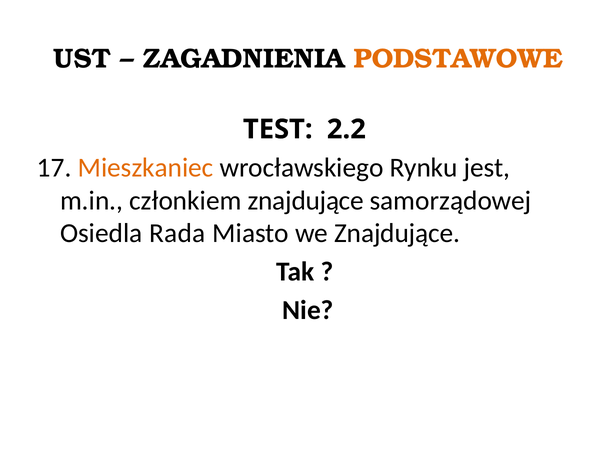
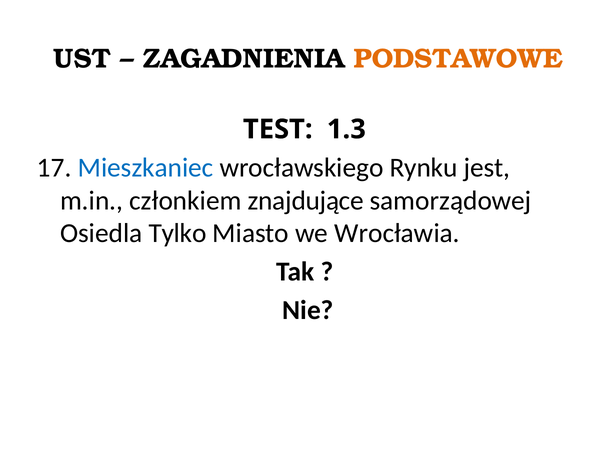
2.2: 2.2 -> 1.3 (346, 129)
Mieszkaniec colour: orange -> blue (146, 168)
Rada: Rada -> Tylko (178, 233)
we Znajdujące: Znajdujące -> Wrocławia (397, 233)
